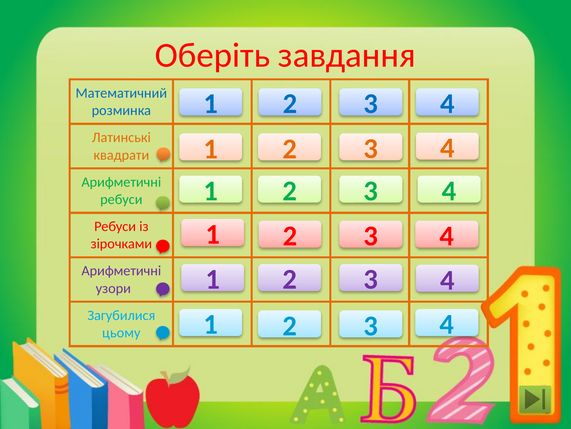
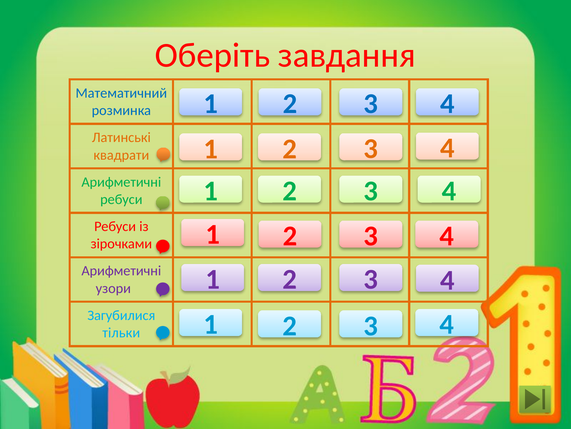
цьому: цьому -> тільки (121, 332)
